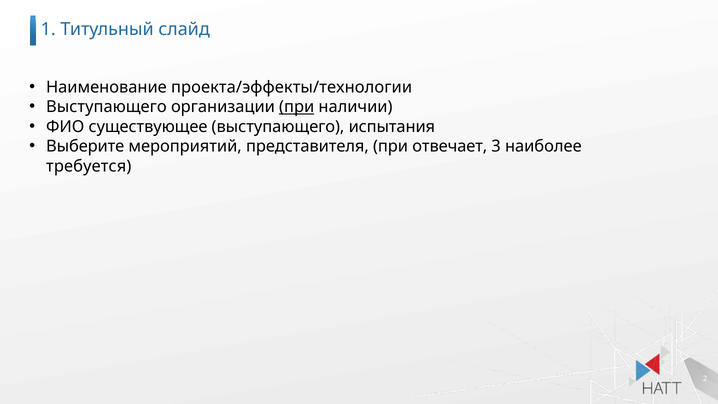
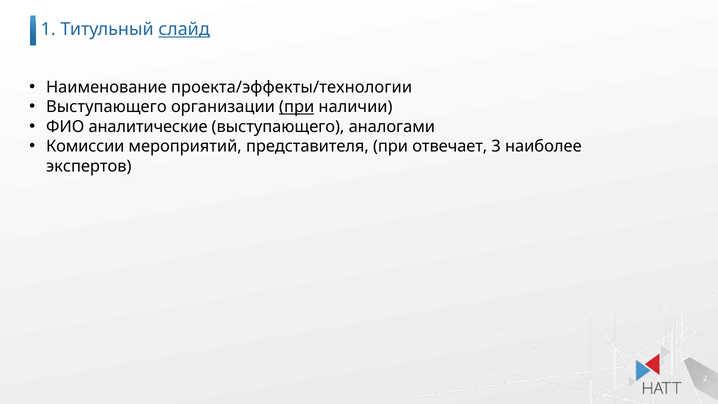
слайд underline: none -> present (184, 29)
существующее: существующее -> аналитические (148, 127)
испытания: испытания -> аналогами (392, 127)
Выберите: Выберите -> Комиссии (85, 146)
требуется: требуется -> экспертов (89, 166)
